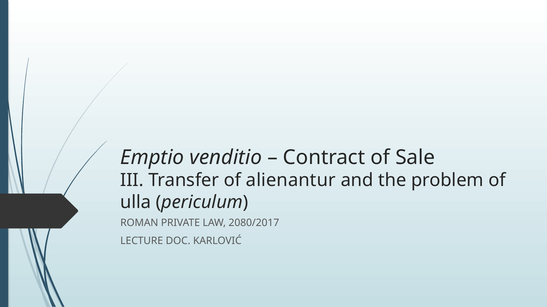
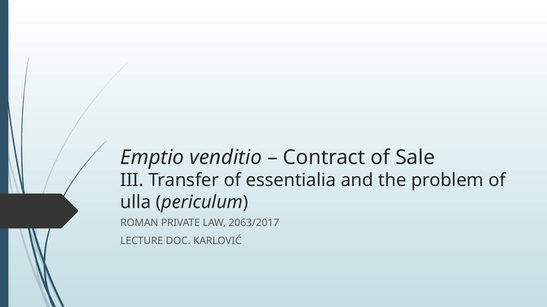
alienantur: alienantur -> essentialia (291, 181)
2080/2017: 2080/2017 -> 2063/2017 (254, 223)
